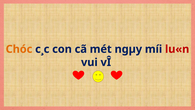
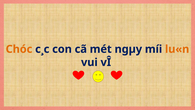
lu«n colour: red -> orange (177, 49)
